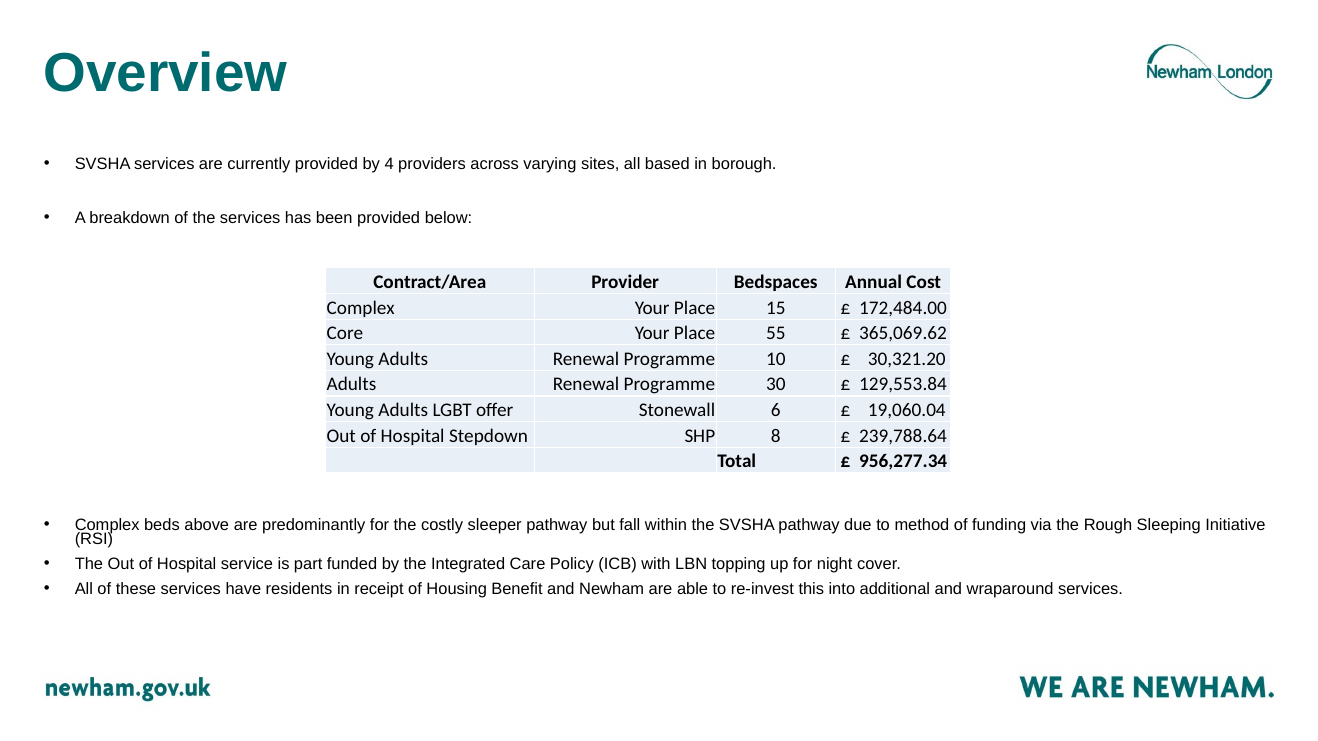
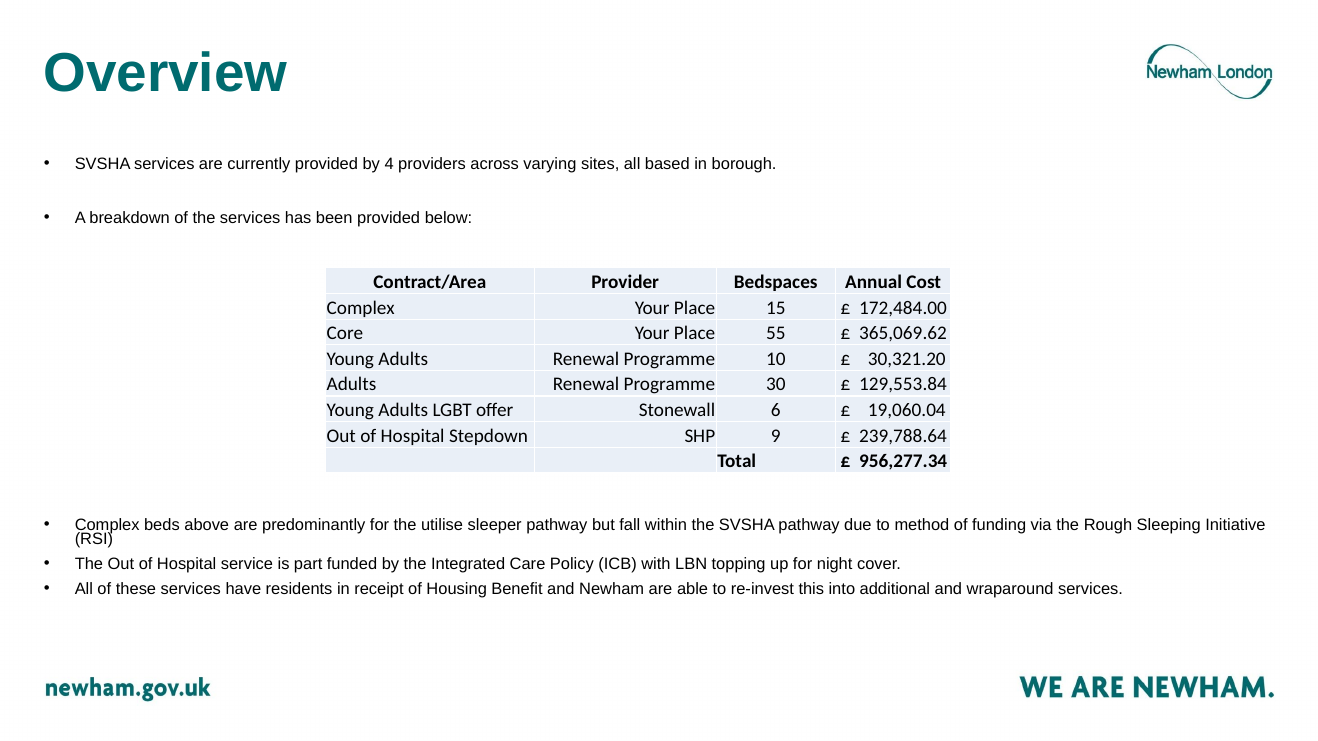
8: 8 -> 9 (776, 436)
costly: costly -> utilise (442, 525)
